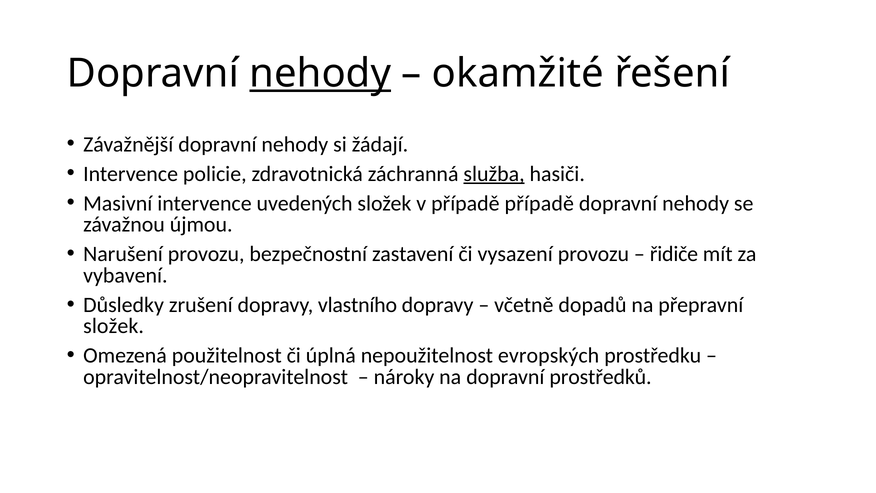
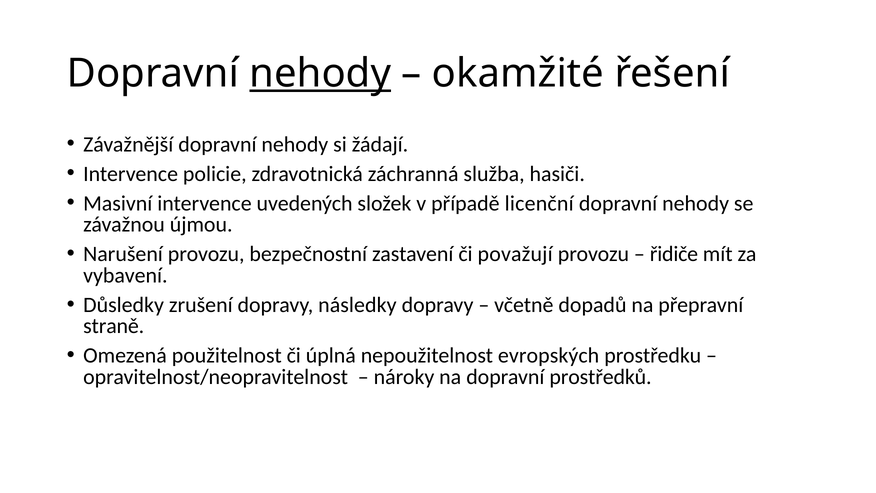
služba underline: present -> none (494, 174)
případě případě: případě -> licenční (539, 203)
vysazení: vysazení -> považují (515, 254)
vlastního: vlastního -> následky (357, 305)
složek: složek -> straně (114, 326)
